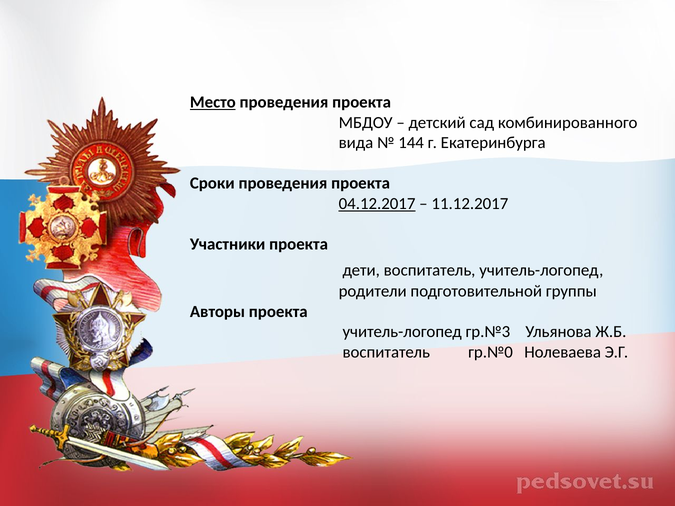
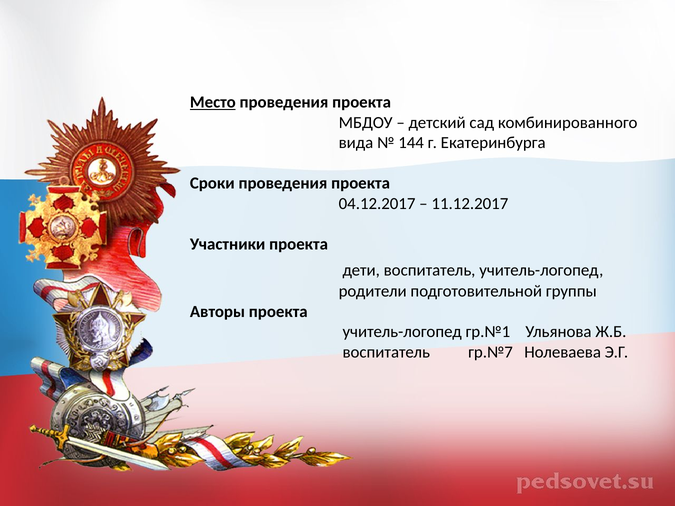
04.12.2017 underline: present -> none (377, 204)
гр.№3: гр.№3 -> гр.№1 (488, 332)
гр.№0: гр.№0 -> гр.№7 (491, 352)
